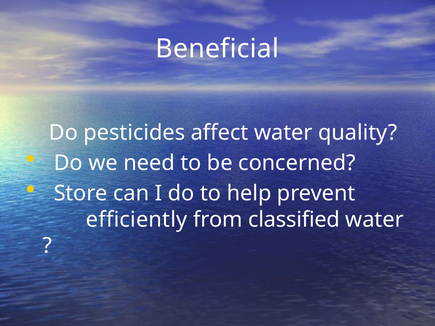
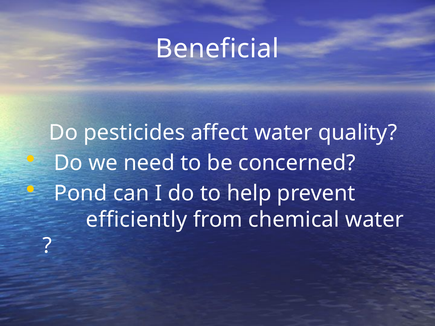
Store: Store -> Pond (80, 194)
classified: classified -> chemical (294, 220)
